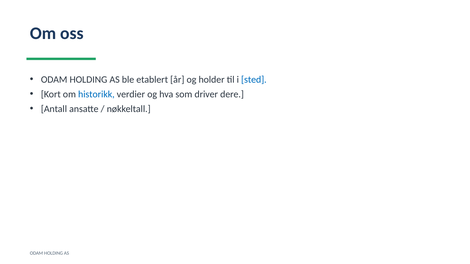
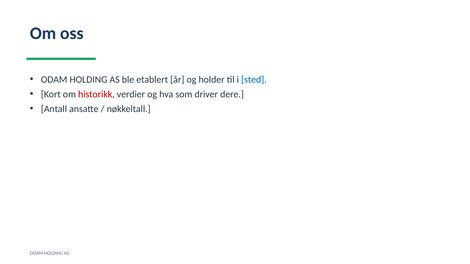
historikk colour: blue -> red (96, 94)
